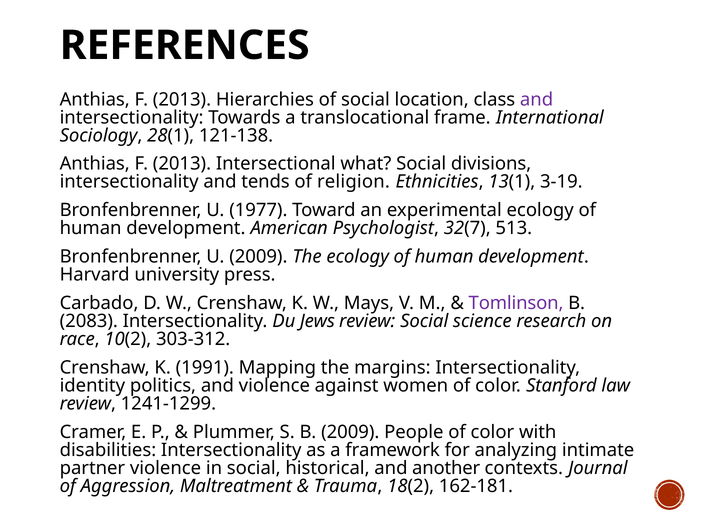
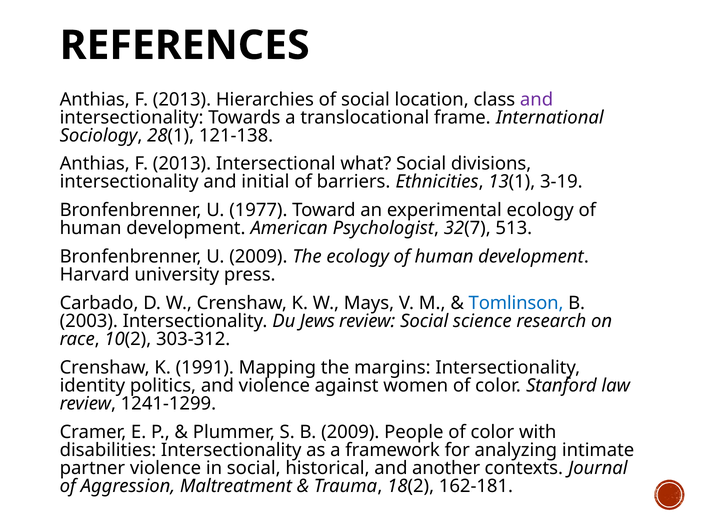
tends: tends -> initial (265, 182)
religion: religion -> barriers (354, 182)
Tomlinson colour: purple -> blue (516, 303)
2083: 2083 -> 2003 (89, 321)
